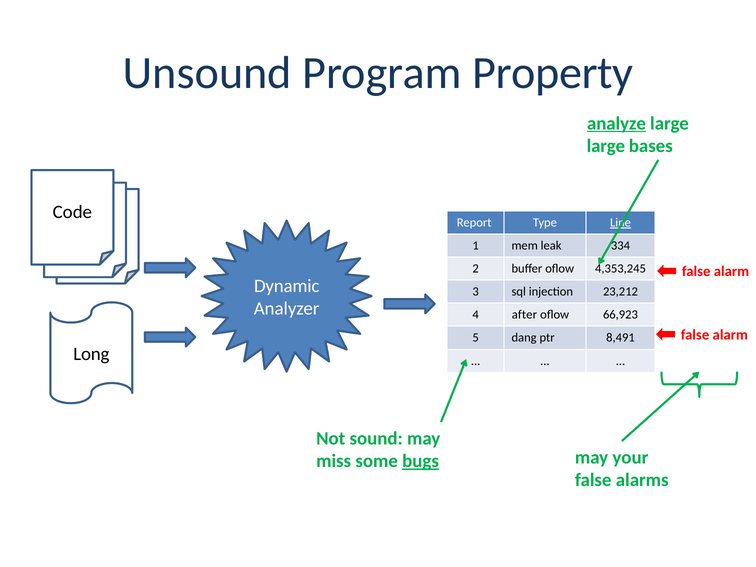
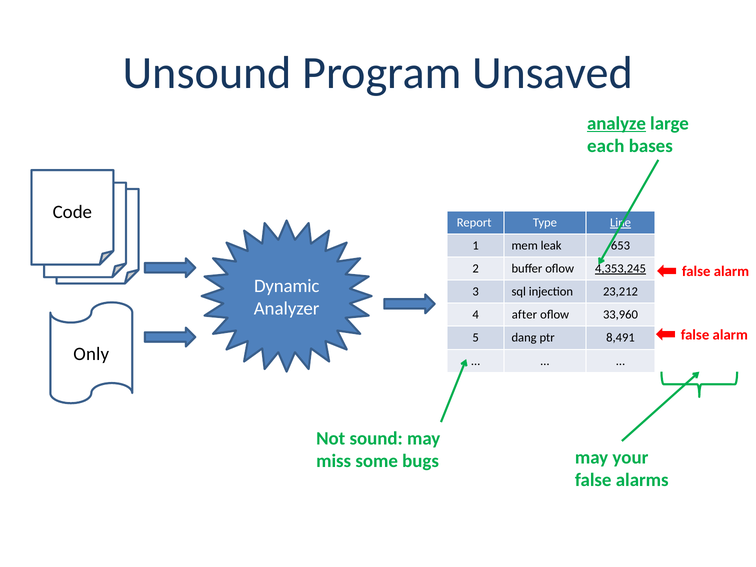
Property: Property -> Unsaved (553, 73)
large: large -> each (606, 146)
334: 334 -> 653 (621, 245)
4,353,245 underline: none -> present (621, 269)
66,923: 66,923 -> 33,960 (620, 315)
Long: Long -> Only (91, 354)
bugs underline: present -> none (421, 461)
